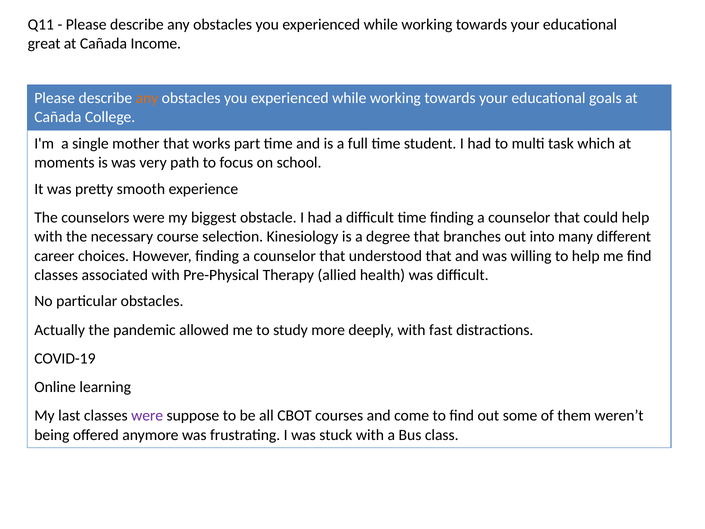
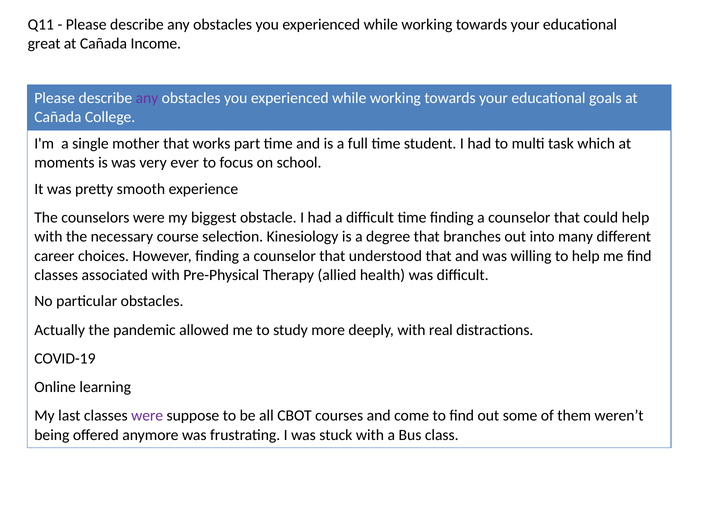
any colour: orange -> purple (147, 98)
path: path -> ever (185, 163)
fast: fast -> real (441, 330)
